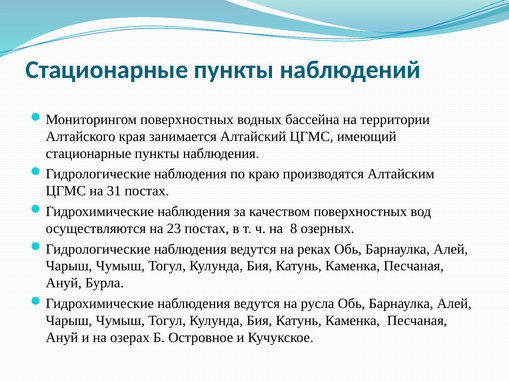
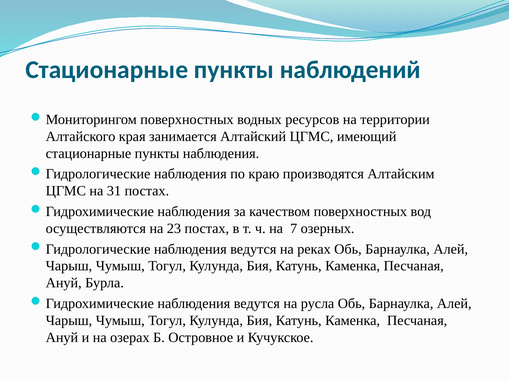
бассейна: бассейна -> ресурсов (312, 120)
8: 8 -> 7 (294, 229)
